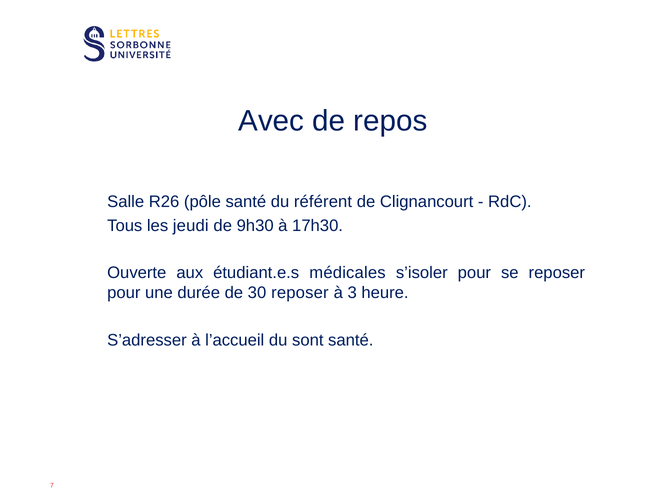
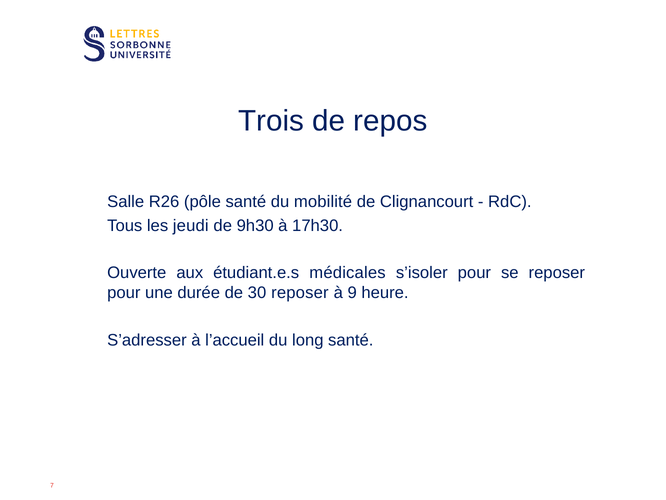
Avec: Avec -> Trois (271, 121)
référent: référent -> mobilité (323, 202)
3: 3 -> 9 (352, 293)
sont: sont -> long (308, 340)
